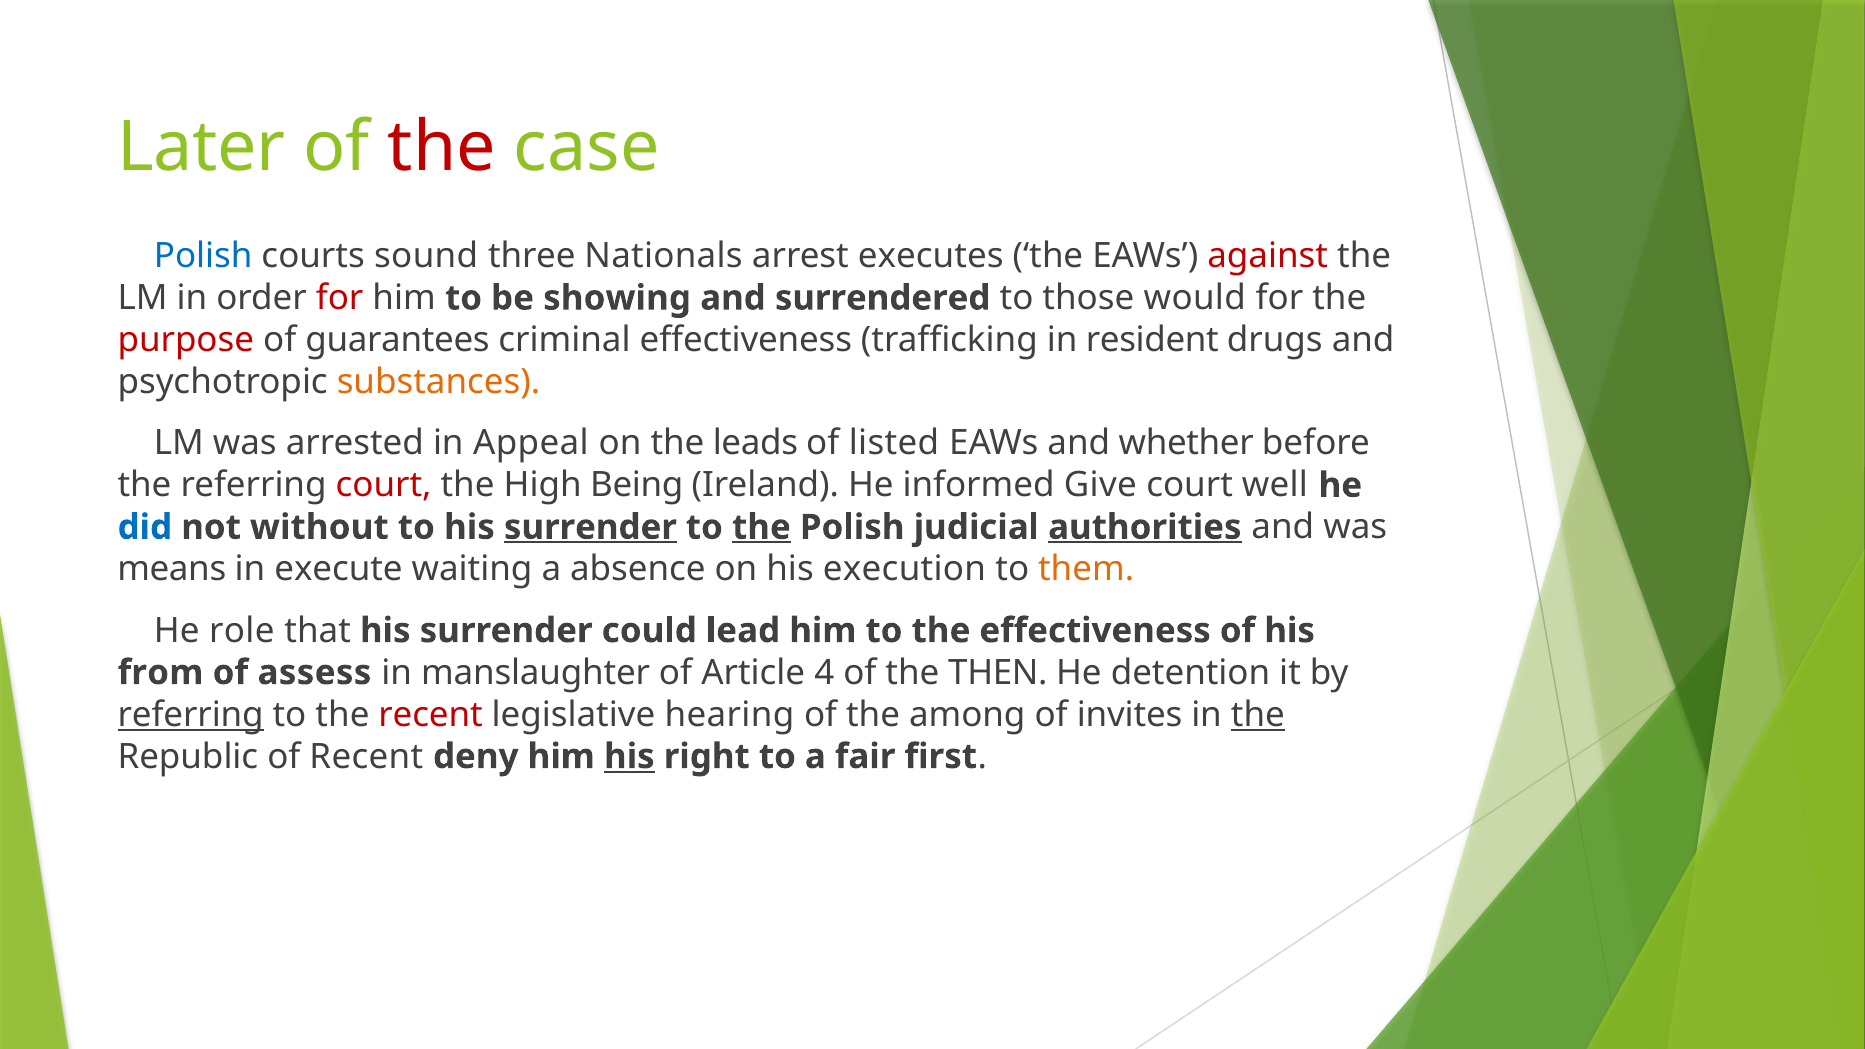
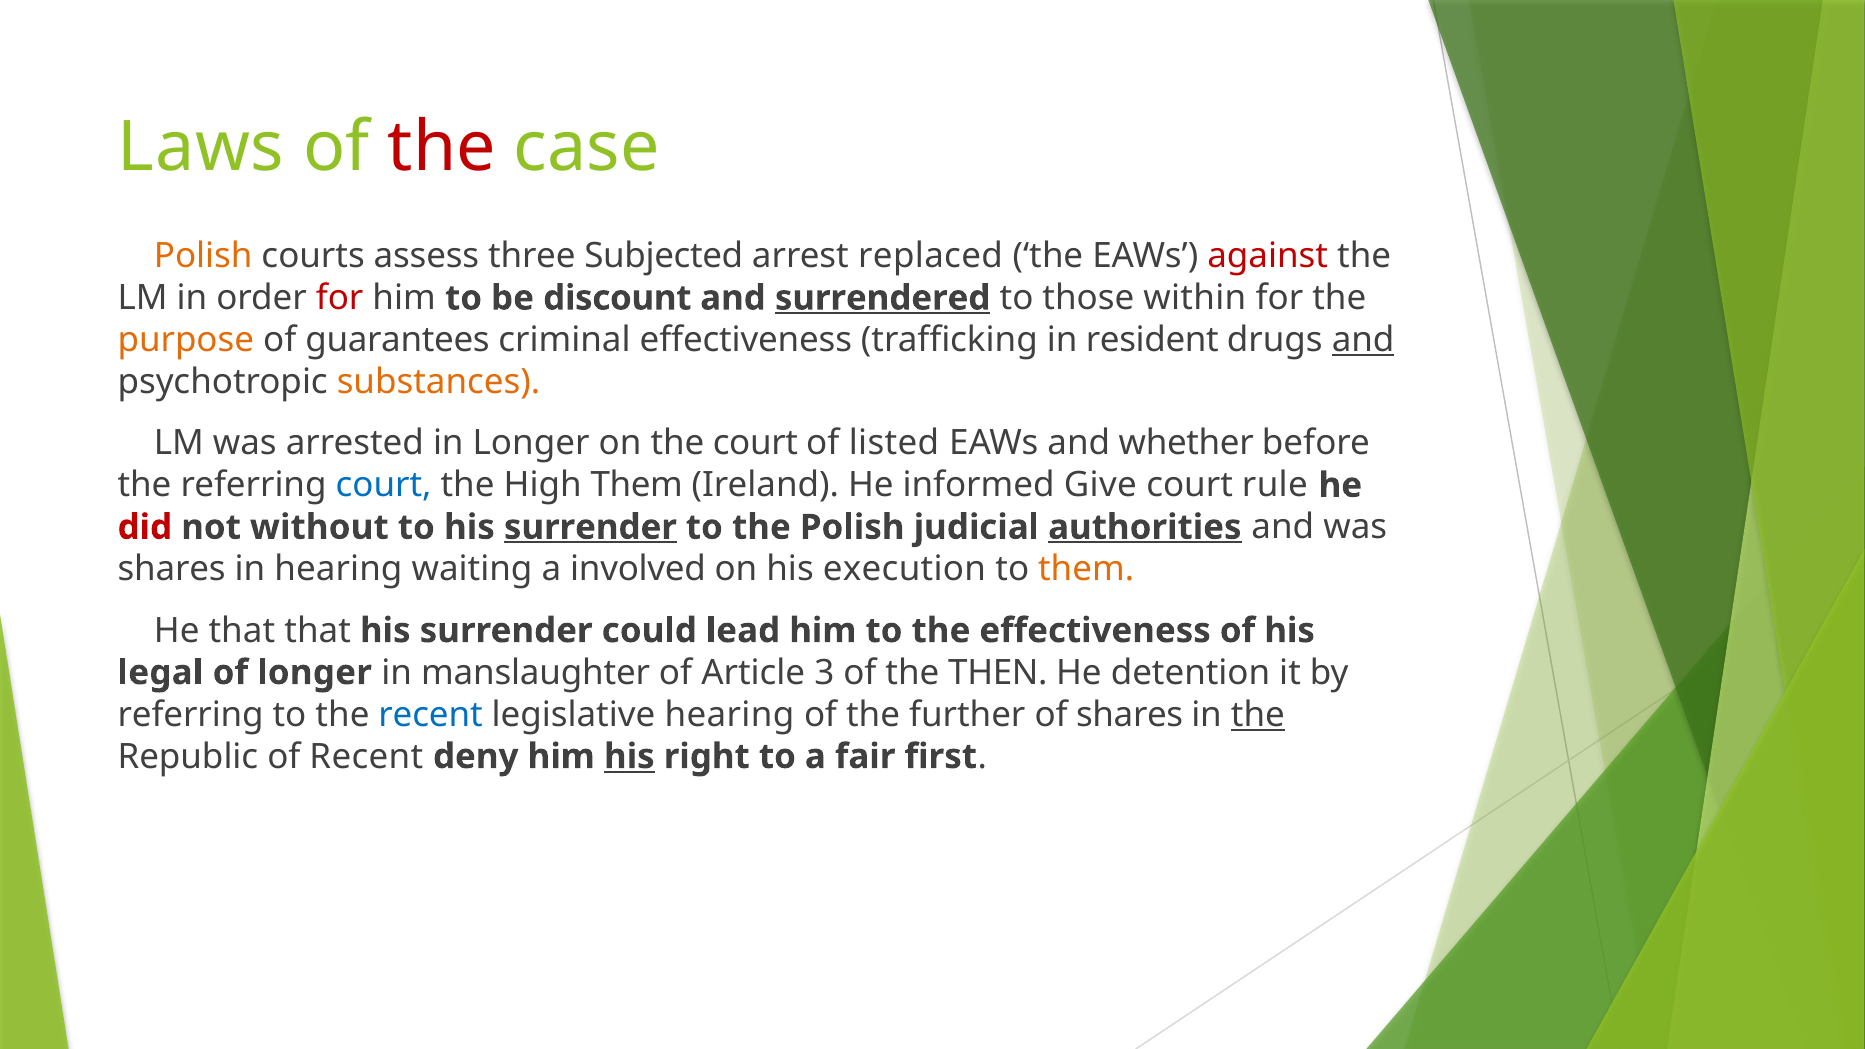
Later: Later -> Laws (201, 147)
Polish colour: blue -> orange (203, 256)
sound: sound -> assess (426, 256)
Nationals: Nationals -> Subjected (664, 256)
executes: executes -> replaced (931, 256)
showing: showing -> discount (617, 298)
surrendered underline: none -> present (883, 298)
would: would -> within (1195, 298)
purpose colour: red -> orange (186, 340)
and underline: none -> present (1363, 340)
in Appeal: Appeal -> Longer (531, 443)
the leads: leads -> court (755, 443)
court colour: red -> blue (384, 485)
High Being: Being -> Them (637, 485)
well: well -> rule (1275, 485)
did colour: blue -> red (145, 527)
the underline: present -> none (761, 527)
means: means -> shares (172, 569)
in execute: execute -> hearing (338, 569)
absence: absence -> involved (638, 569)
He role: role -> that (242, 631)
from: from -> legal (160, 673)
of assess: assess -> longer (315, 673)
4: 4 -> 3 (824, 673)
referring underline: present -> none (191, 715)
recent colour: red -> blue (431, 715)
among: among -> further (967, 715)
of invites: invites -> shares (1130, 715)
